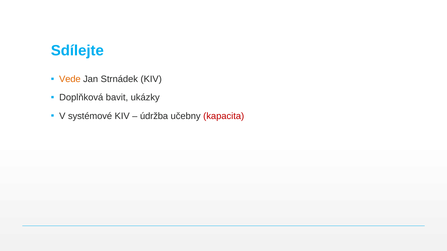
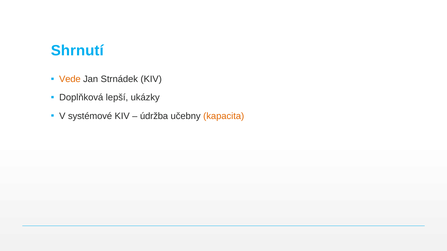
Sdílejte: Sdílejte -> Shrnutí (77, 51)
bavit: bavit -> lepší (117, 98)
kapacita colour: red -> orange (224, 116)
